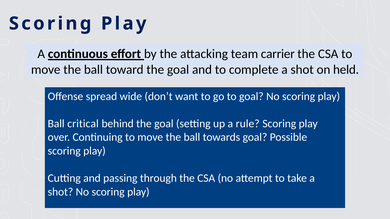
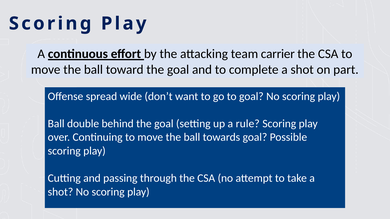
held: held -> part (346, 70)
critical: critical -> double (83, 124)
